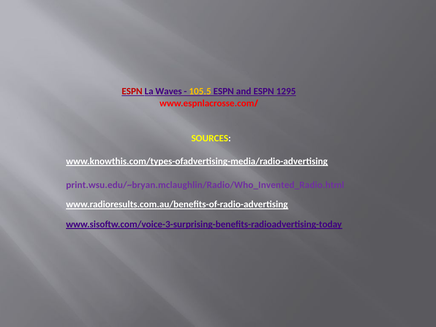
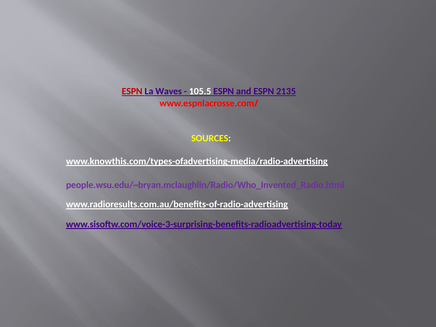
105.5 colour: yellow -> white (200, 91)
1295: 1295 -> 2135 (286, 91)
print.wsu.edu/~bryan.mclaughlin/Radio/Who_Invented_Radio.html: print.wsu.edu/~bryan.mclaughlin/Radio/Who_Invented_Radio.html -> people.wsu.edu/~bryan.mclaughlin/Radio/Who_Invented_Radio.html (205, 185)
